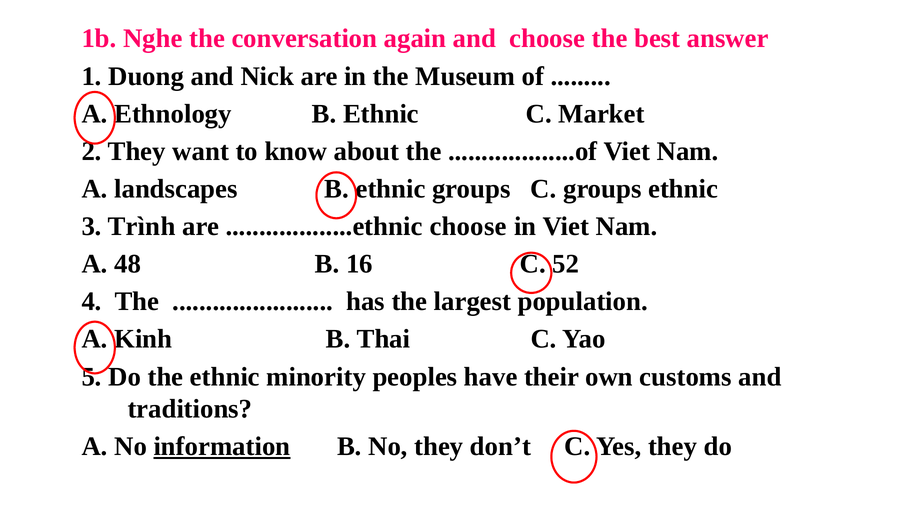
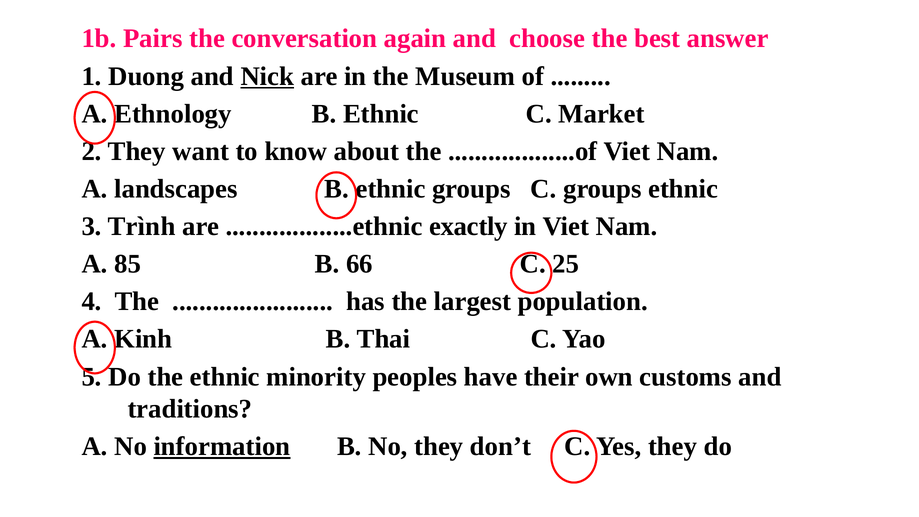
Nghe: Nghe -> Pairs (153, 39)
Nick underline: none -> present (267, 76)
...................ethnic choose: choose -> exactly (468, 226)
48: 48 -> 85 (128, 264)
16: 16 -> 66 (359, 264)
52: 52 -> 25 (566, 264)
